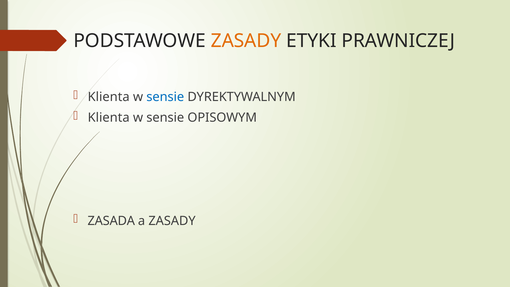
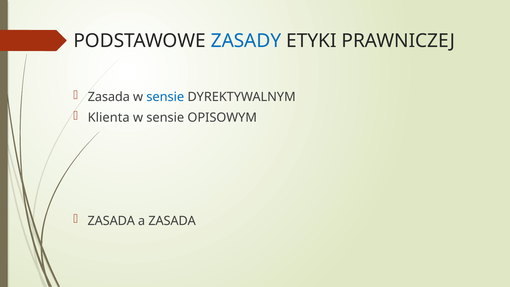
ZASADY colour: orange -> blue (246, 41)
Klienta: Klienta -> Zasada (109, 97)
a ZASADY: ZASADY -> ZASADA (172, 221)
